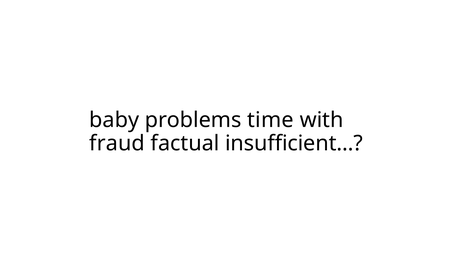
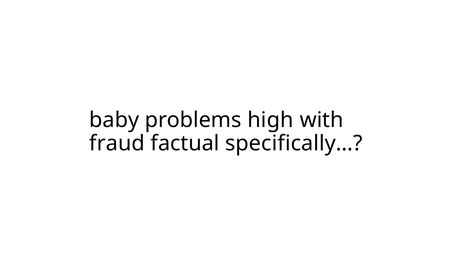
time: time -> high (271, 120)
insufficient…: insufficient… -> specifically… (294, 144)
